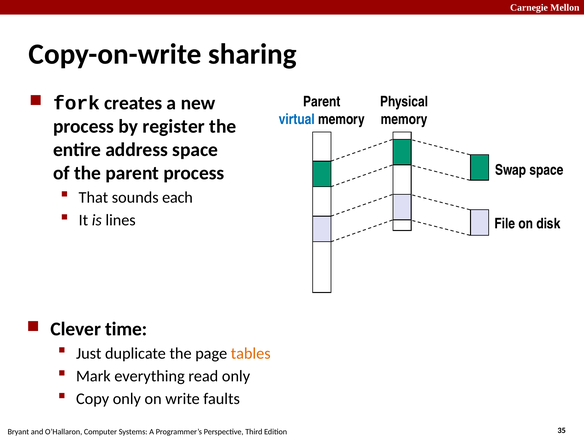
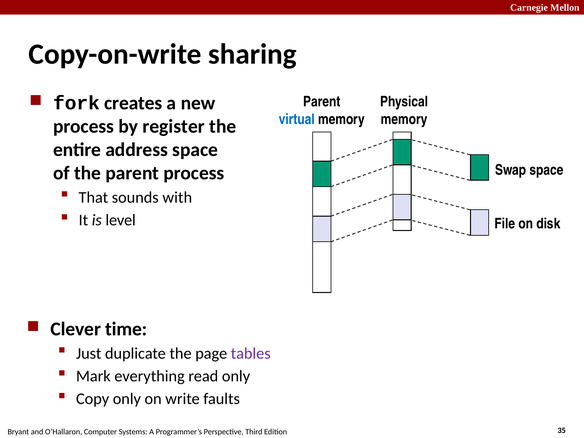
each: each -> with (177, 197)
lines: lines -> level (121, 220)
tables colour: orange -> purple (251, 353)
